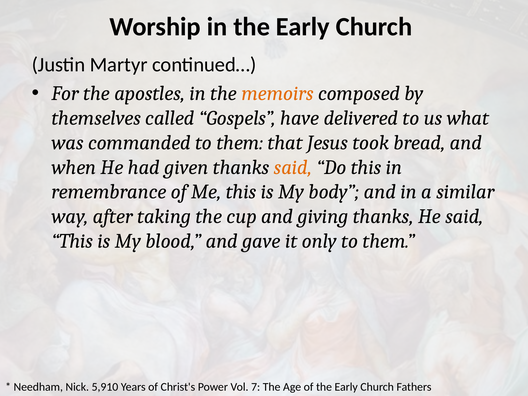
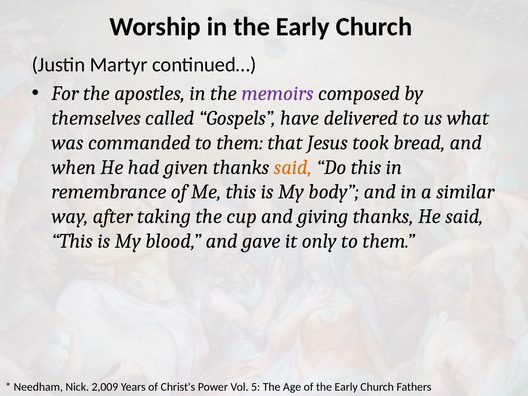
memoirs colour: orange -> purple (278, 93)
5,910: 5,910 -> 2,009 (105, 387)
7: 7 -> 5 (256, 387)
